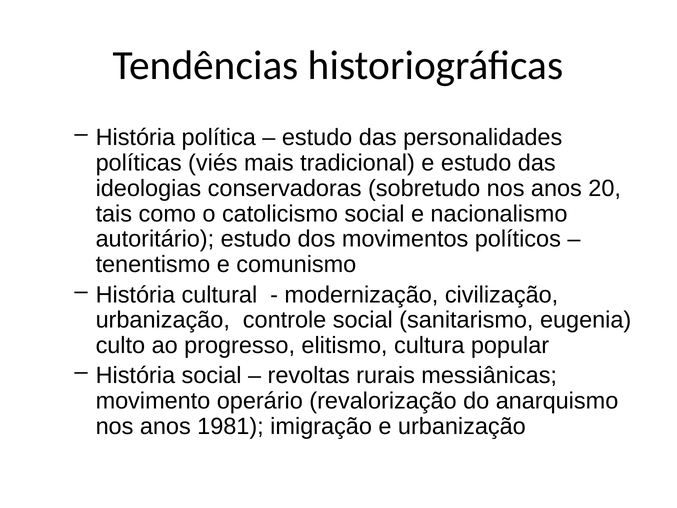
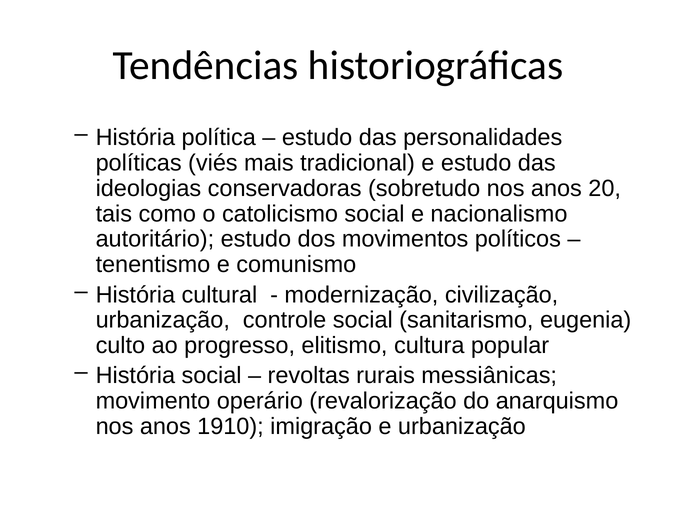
1981: 1981 -> 1910 (230, 426)
